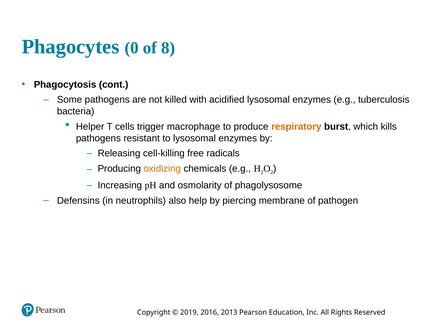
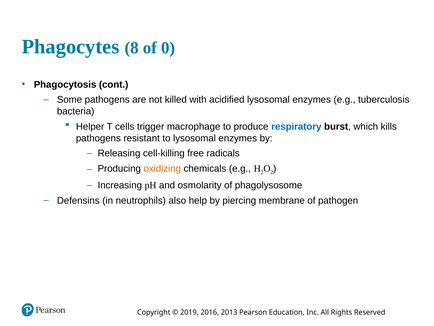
0: 0 -> 8 (132, 48)
8: 8 -> 0 (168, 48)
respiratory colour: orange -> blue (296, 126)
